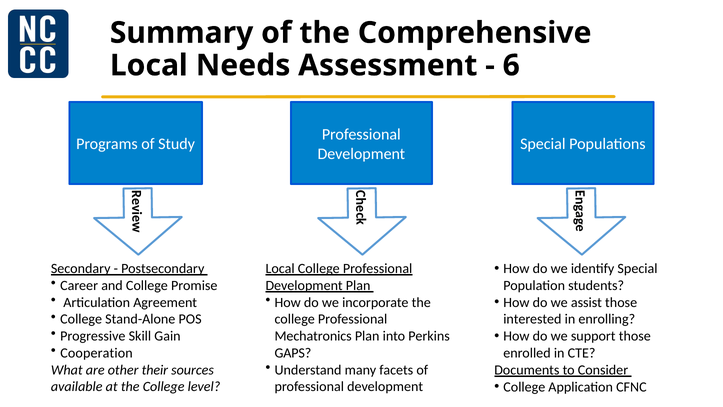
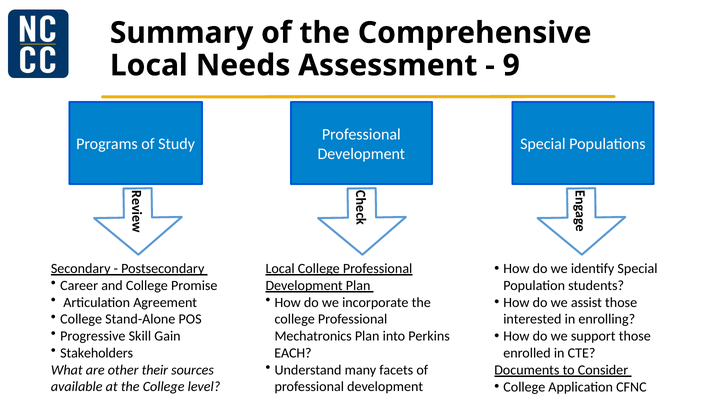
6: 6 -> 9 (511, 65)
Cooperation: Cooperation -> Stakeholders (97, 353)
GAPS: GAPS -> EACH (293, 353)
